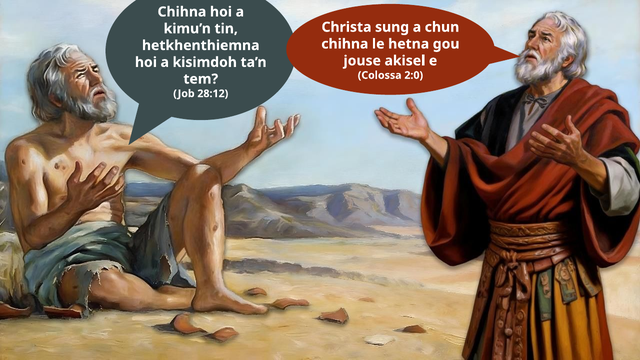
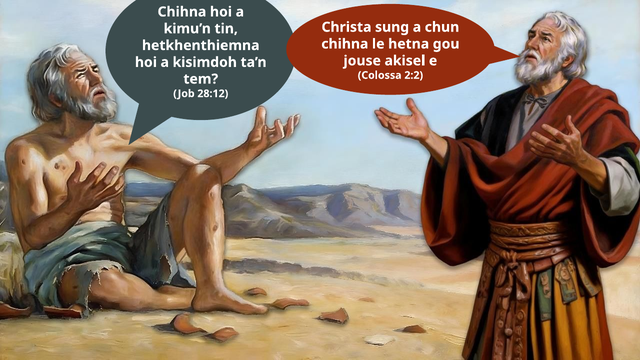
2:0: 2:0 -> 2:2 (414, 75)
